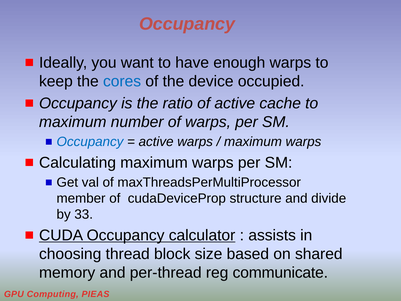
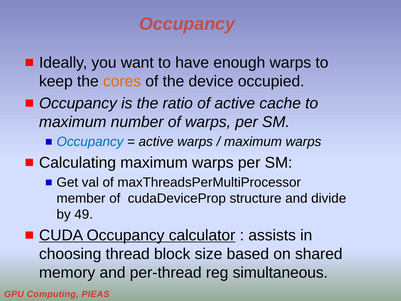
cores colour: blue -> orange (122, 81)
33: 33 -> 49 (84, 214)
communicate: communicate -> simultaneous (280, 272)
